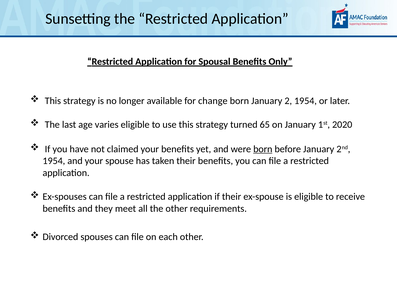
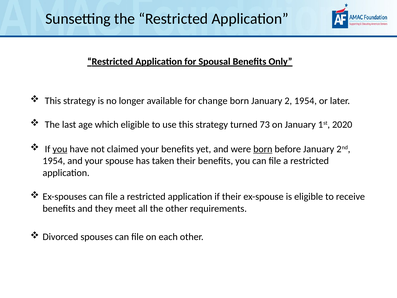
varies: varies -> which (107, 124)
65: 65 -> 73 (265, 124)
you underline: none -> present (60, 149)
